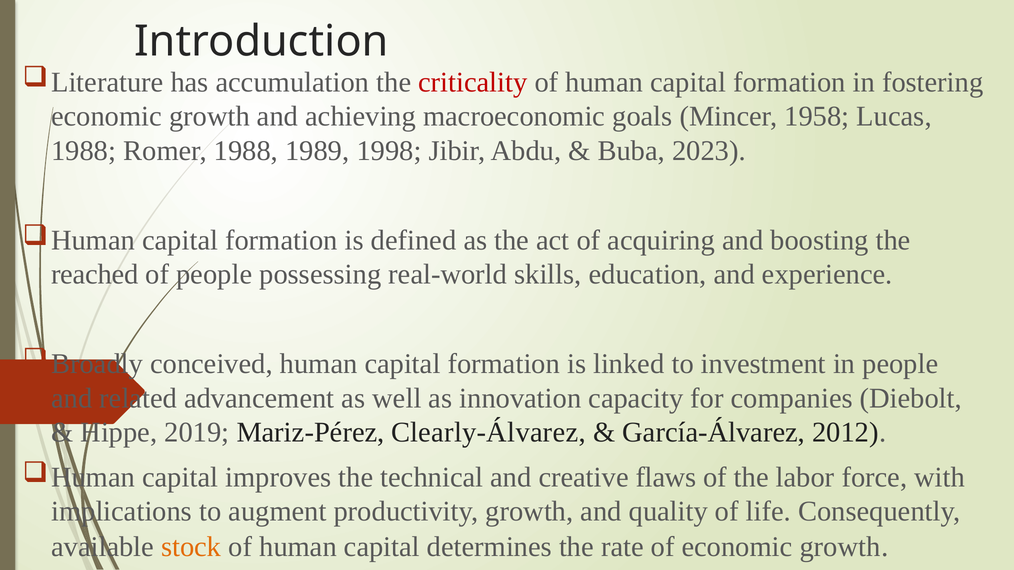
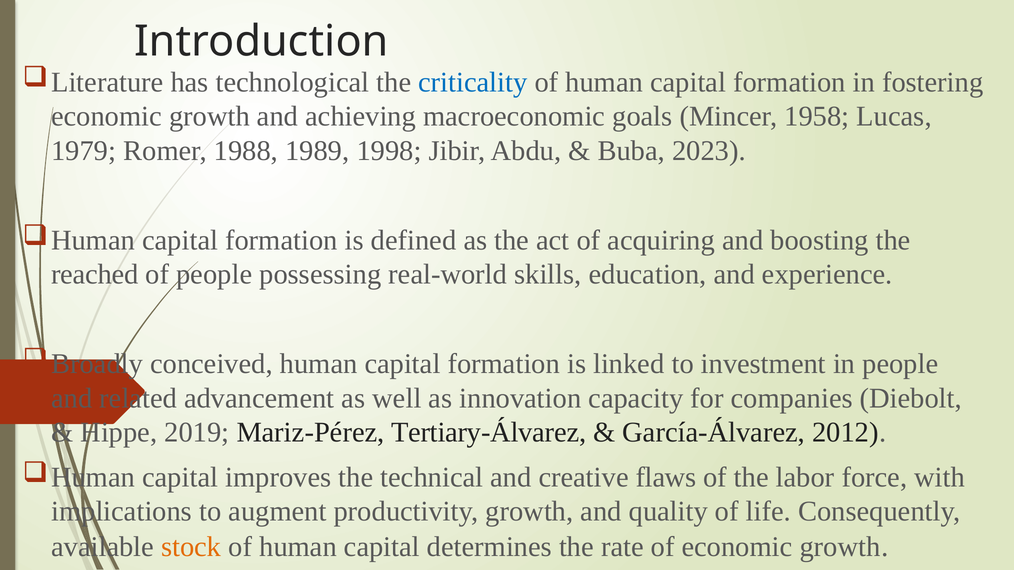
accumulation: accumulation -> technological (292, 82)
criticality colour: red -> blue (473, 82)
1988: 1988 -> 1979 (84, 151)
Clearly-Álvarez: Clearly-Álvarez -> Tertiary-Álvarez (489, 433)
